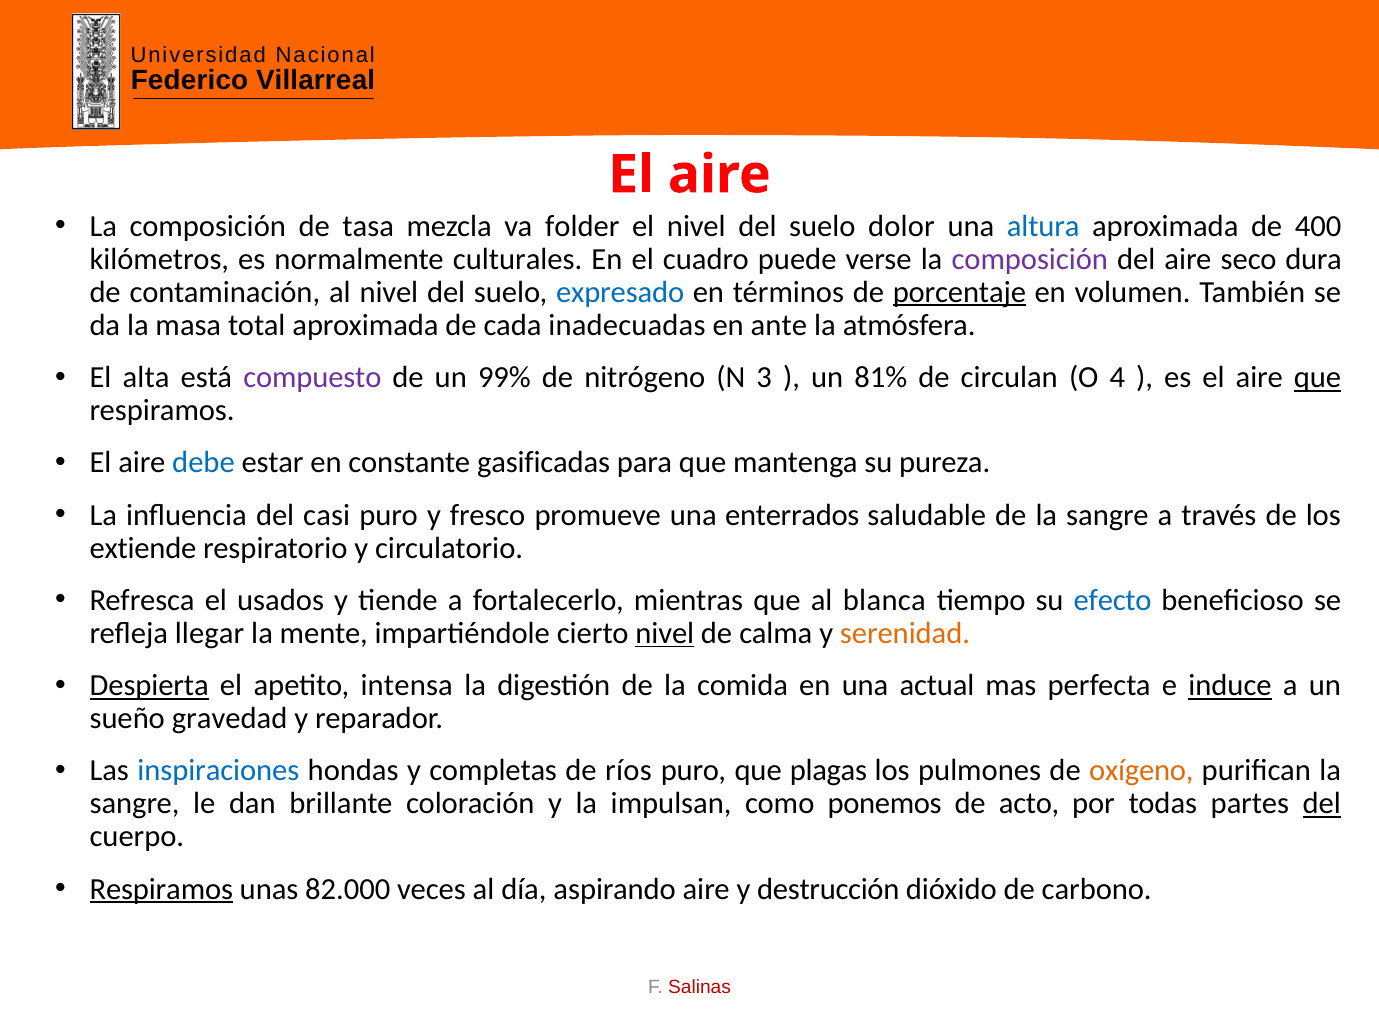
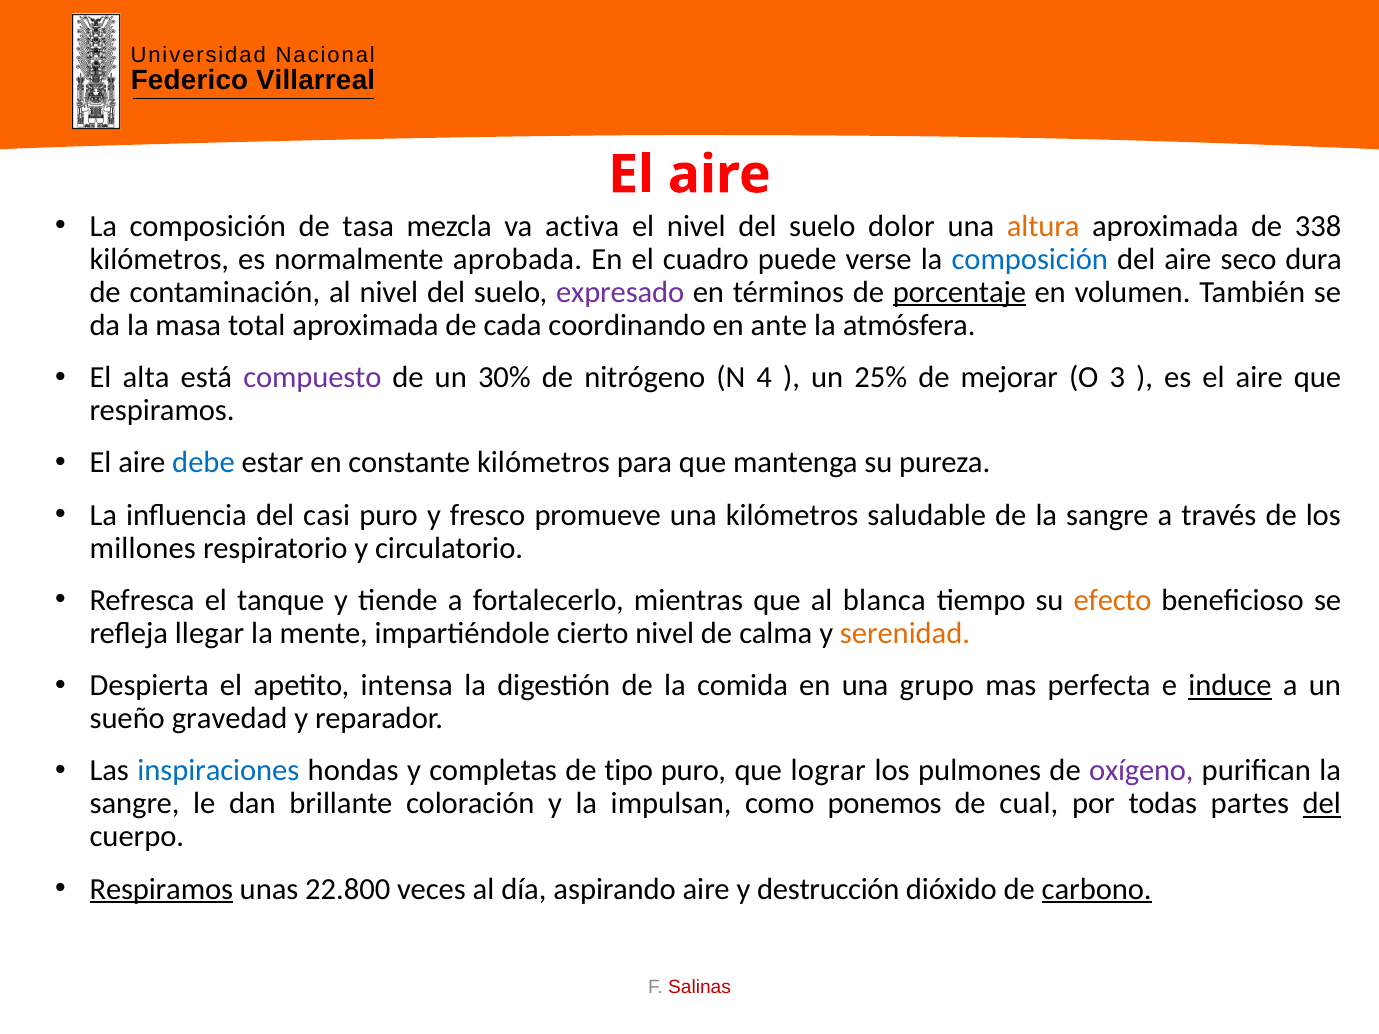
folder: folder -> activa (582, 226)
altura colour: blue -> orange (1043, 226)
400: 400 -> 338 (1318, 226)
culturales: culturales -> aprobada (517, 259)
composición colour: purple -> blue (1030, 259)
expresado colour: blue -> purple (620, 292)
inadecuadas: inadecuadas -> coordinando (627, 325)
99%: 99% -> 30% (504, 378)
3: 3 -> 4 (764, 378)
81%: 81% -> 25% (881, 378)
circulan: circulan -> mejorar (1009, 378)
4: 4 -> 3 (1117, 378)
que underline: present -> none (1317, 378)
constante gasificadas: gasificadas -> kilómetros (543, 463)
una enterrados: enterrados -> kilómetros (792, 515)
extiende: extiende -> millones (143, 548)
usados: usados -> tanque (281, 600)
efecto colour: blue -> orange (1113, 600)
nivel underline: present -> none (665, 633)
Despierta underline: present -> none (149, 686)
actual: actual -> grupo (937, 686)
ríos: ríos -> tipo (629, 771)
plagas: plagas -> lograr (828, 771)
oxígeno colour: orange -> purple (1141, 771)
acto: acto -> cual (1029, 804)
82.000: 82.000 -> 22.800 (348, 889)
carbono underline: none -> present (1097, 889)
